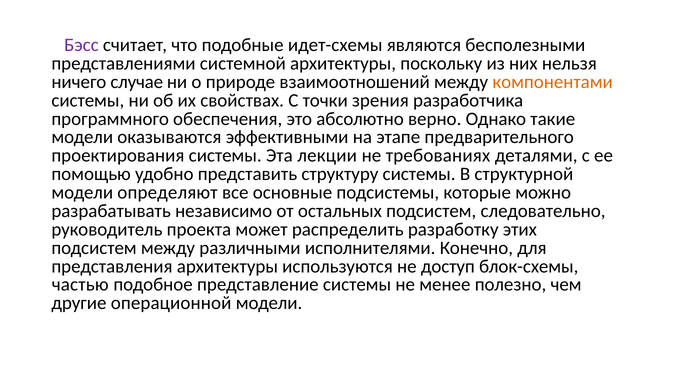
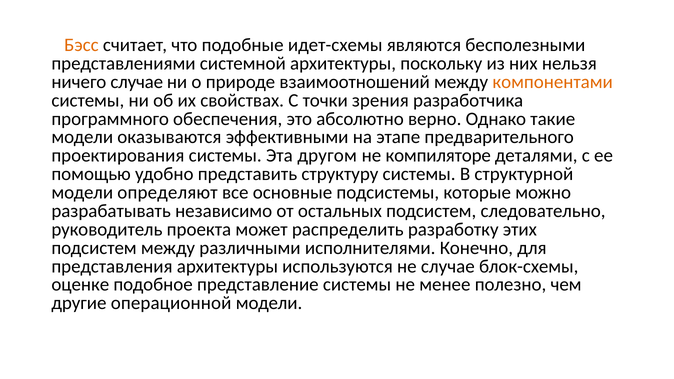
Бэсс colour: purple -> orange (81, 45)
лекции: лекции -> другом (327, 156)
требованиях: требованиях -> компиляторе (438, 156)
не доступ: доступ -> случае (448, 266)
частью: частью -> оценке (80, 285)
